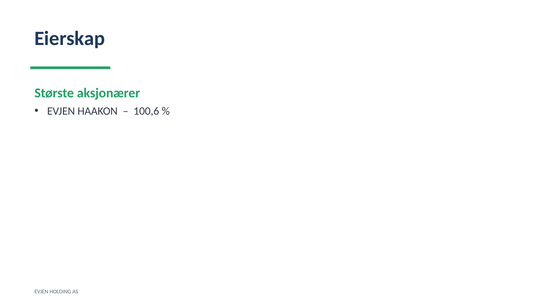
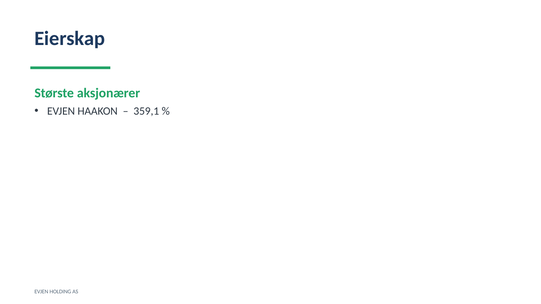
100,6: 100,6 -> 359,1 (146, 111)
